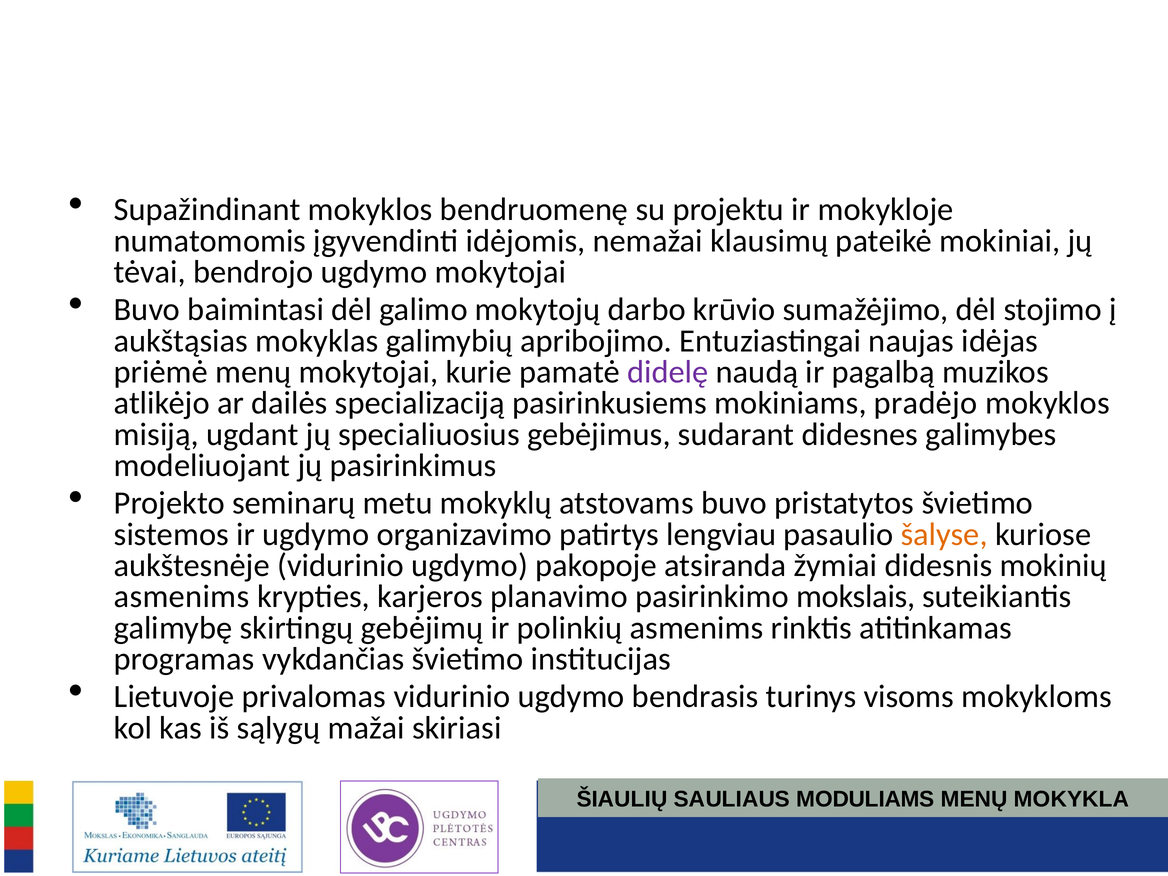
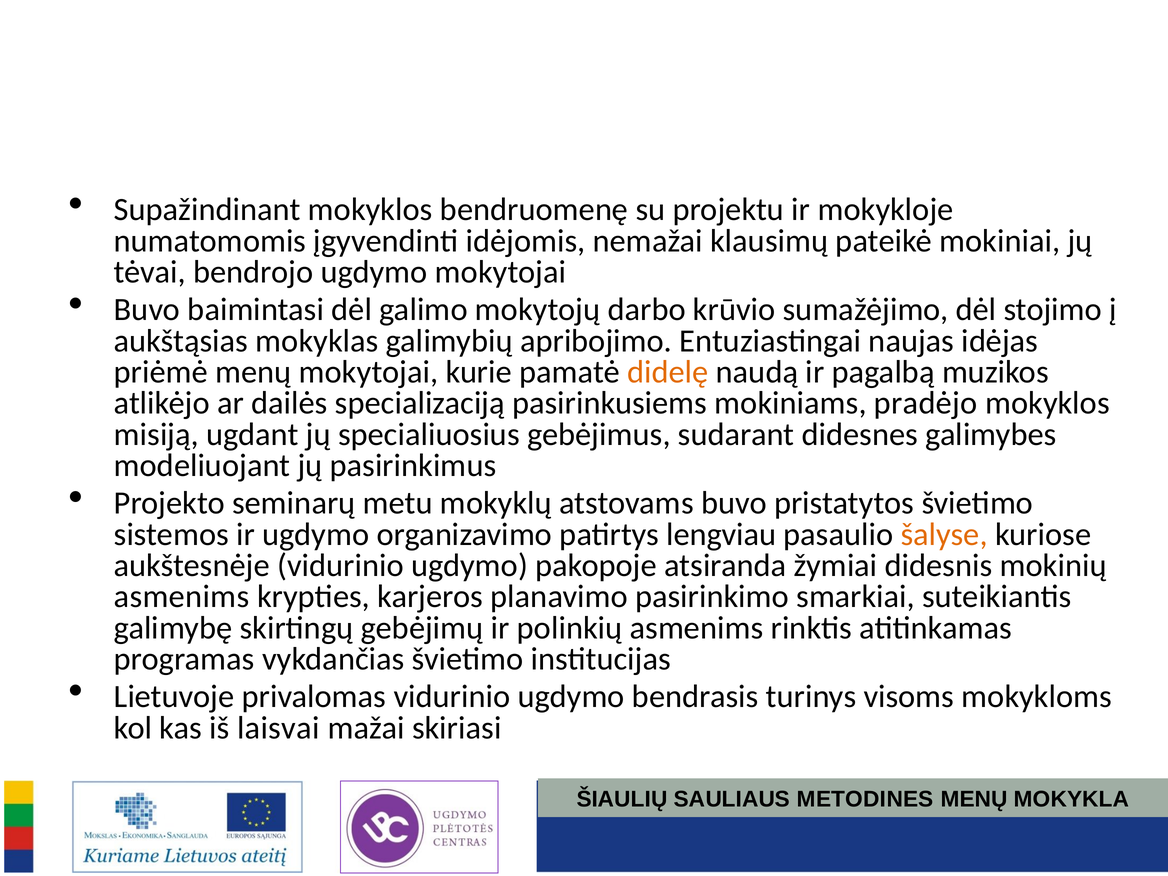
didelę colour: purple -> orange (668, 372)
mokslais: mokslais -> smarkiai (856, 597)
sąlygų: sąlygų -> laisvai (278, 728)
MODULIAMS: MODULIAMS -> METODINES (865, 799)
